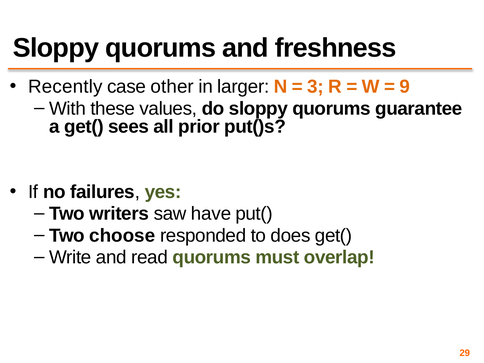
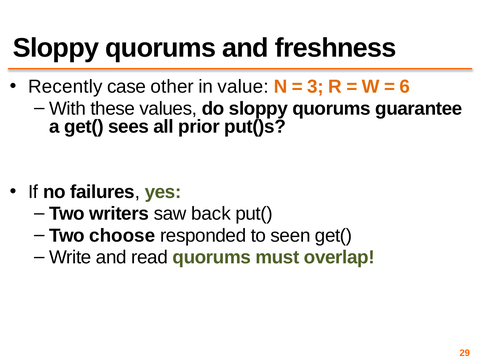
larger: larger -> value (243, 87)
9: 9 -> 6 (405, 87)
have: have -> back (211, 214)
does: does -> seen (291, 236)
